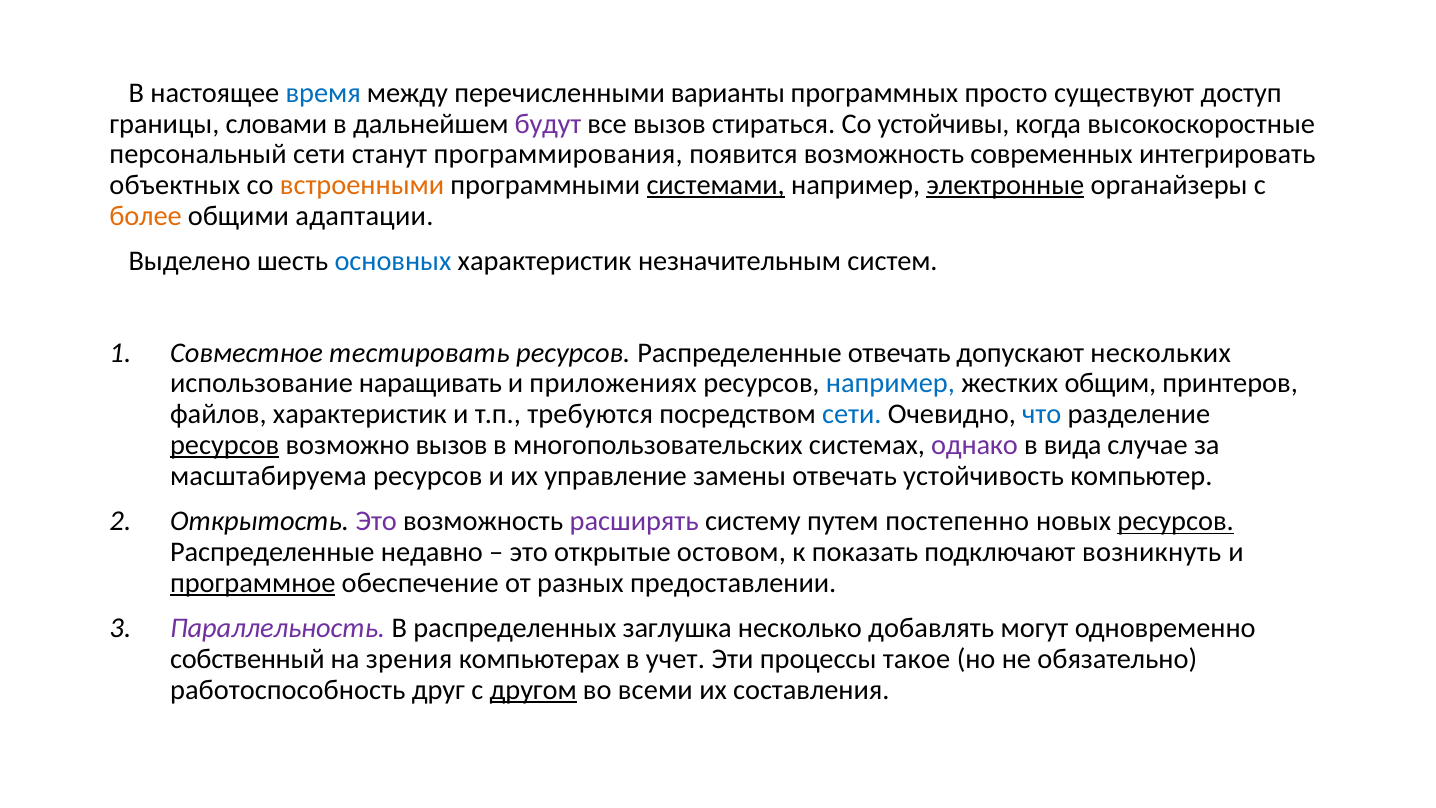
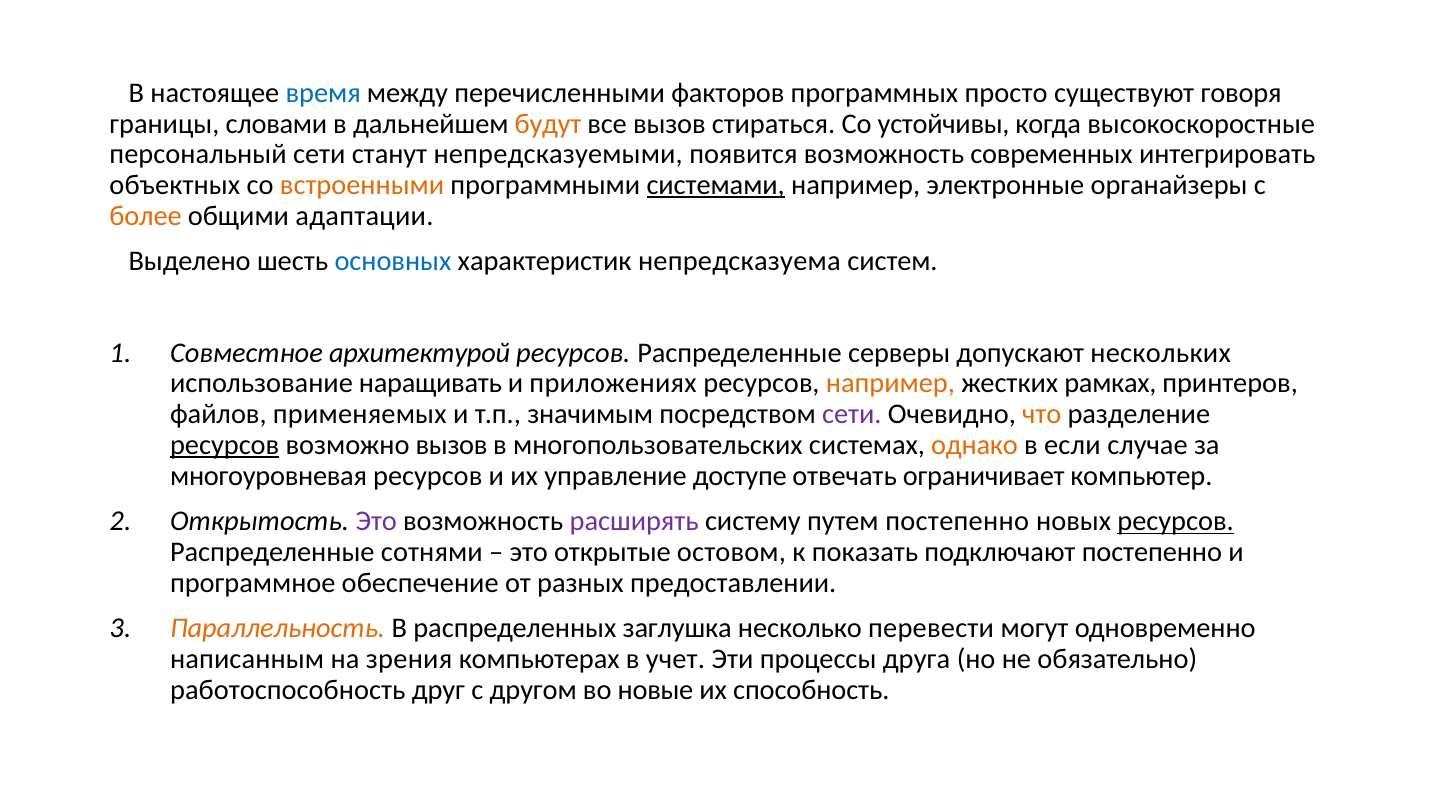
варианты: варианты -> факторов (728, 93)
доступ: доступ -> говоря (1241, 93)
будут colour: purple -> orange (548, 124)
программирования: программирования -> непредсказуемыми (558, 154)
электронные underline: present -> none (1005, 185)
незначительным: незначительным -> непредсказуема (739, 261)
тестировать: тестировать -> архитектурой (420, 353)
Распределенные отвечать: отвечать -> серверы (899, 353)
например colour: blue -> orange (890, 383)
общим: общим -> рамках (1110, 383)
файлов характеристик: характеристик -> применяемых (360, 414)
требуются: требуются -> значимым (590, 414)
сети colour: blue -> purple (852, 414)
что colour: blue -> orange (1042, 414)
однако colour: purple -> orange (975, 445)
вида: вида -> если (1072, 445)
масштабируема: масштабируема -> многоуровневая (269, 476)
замены: замены -> доступе (740, 476)
устойчивость: устойчивость -> ограничивает (984, 476)
недавно: недавно -> сотнями (432, 552)
подключают возникнуть: возникнуть -> постепенно (1152, 552)
программное underline: present -> none (253, 583)
Параллельность colour: purple -> orange (278, 628)
добавлять: добавлять -> перевести (931, 628)
собственный: собственный -> написанным (247, 659)
такое: такое -> друга (917, 659)
другом underline: present -> none (533, 690)
всеми: всеми -> новые (656, 690)
составления: составления -> способность (811, 690)
